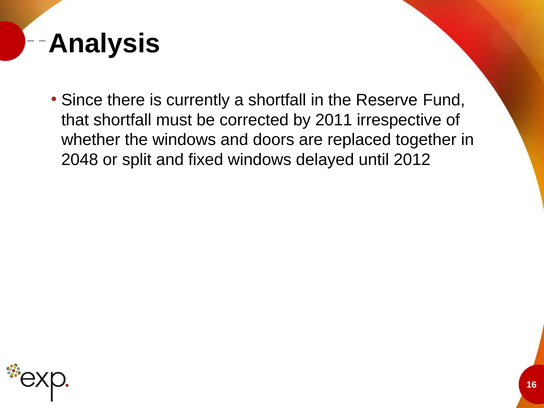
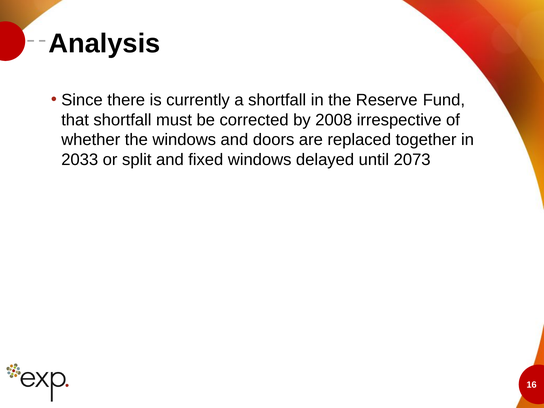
2011: 2011 -> 2008 (334, 120)
2048: 2048 -> 2033 (80, 160)
2012: 2012 -> 2073 (412, 160)
